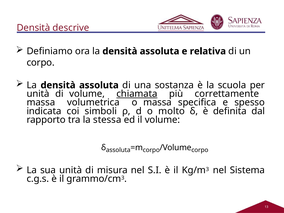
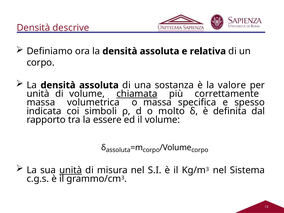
scuola: scuola -> valore (232, 85)
stessa: stessa -> essere (107, 120)
unità underline: none -> present (71, 170)
